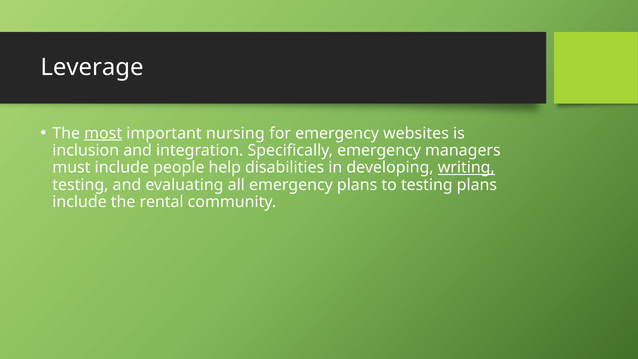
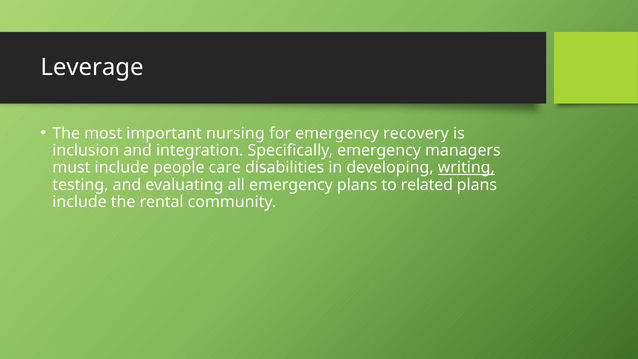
most underline: present -> none (103, 133)
websites: websites -> recovery (416, 133)
help: help -> care (225, 168)
to testing: testing -> related (427, 185)
